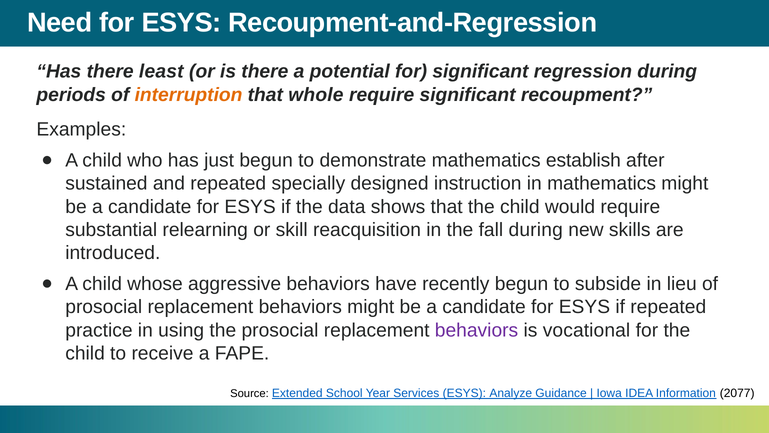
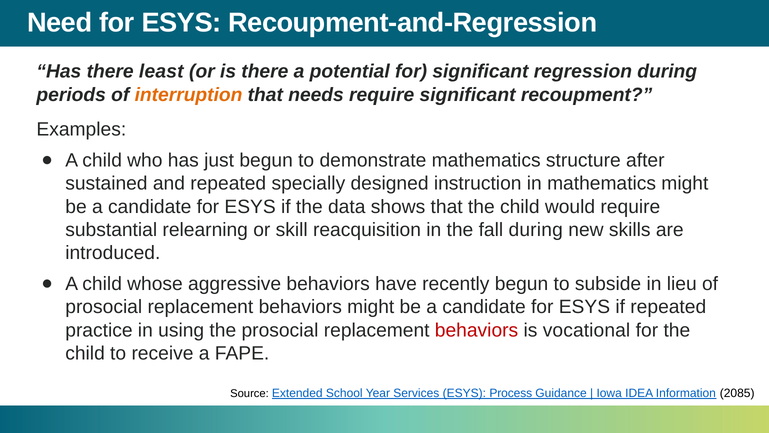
whole: whole -> needs (316, 95)
establish: establish -> structure (583, 160)
behaviors colour: purple -> red (477, 330)
Analyze: Analyze -> Process (511, 393)
2077: 2077 -> 2085 (737, 393)
